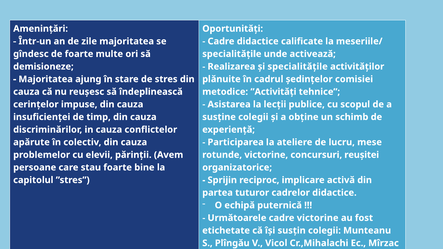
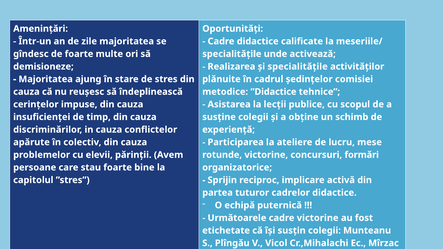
”Activități: ”Activități -> ”Didactice (273, 92)
reușitei: reușitei -> formări (362, 155)
